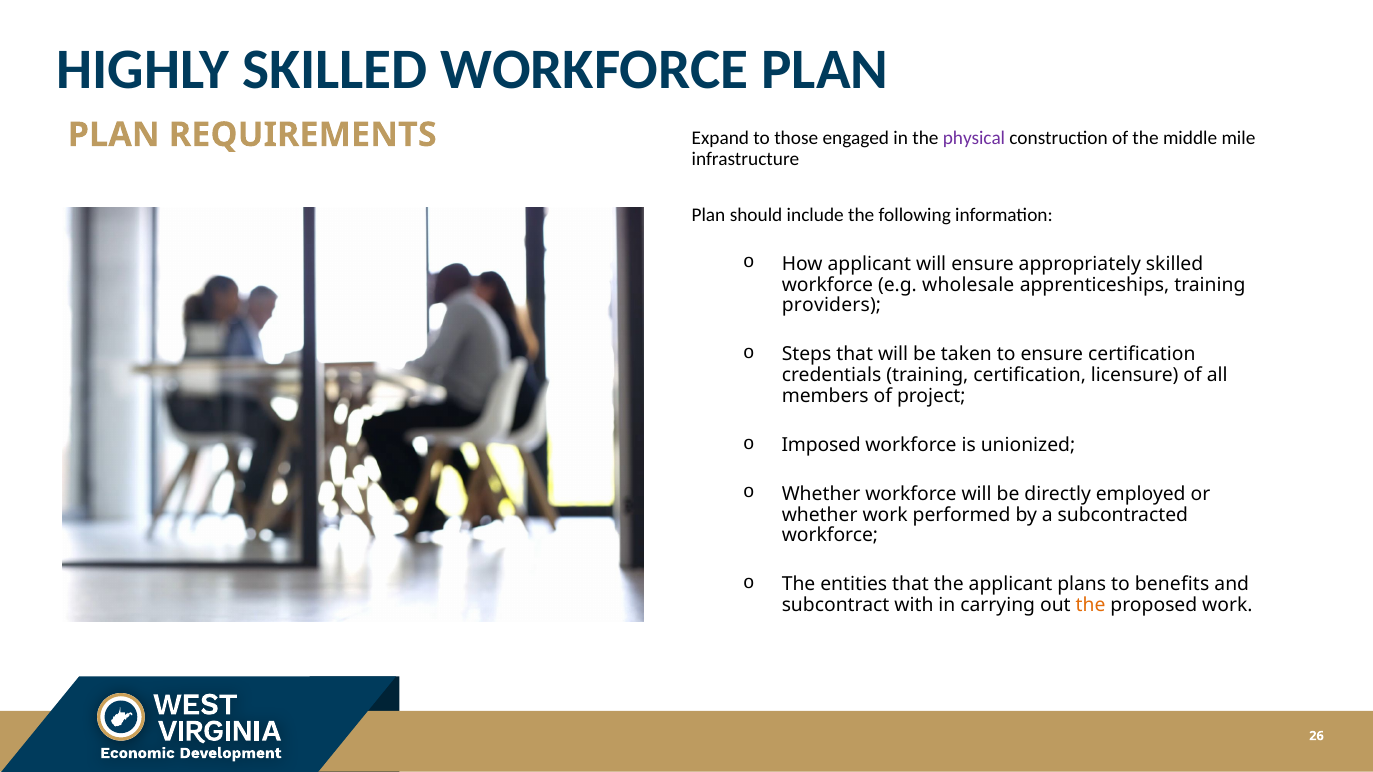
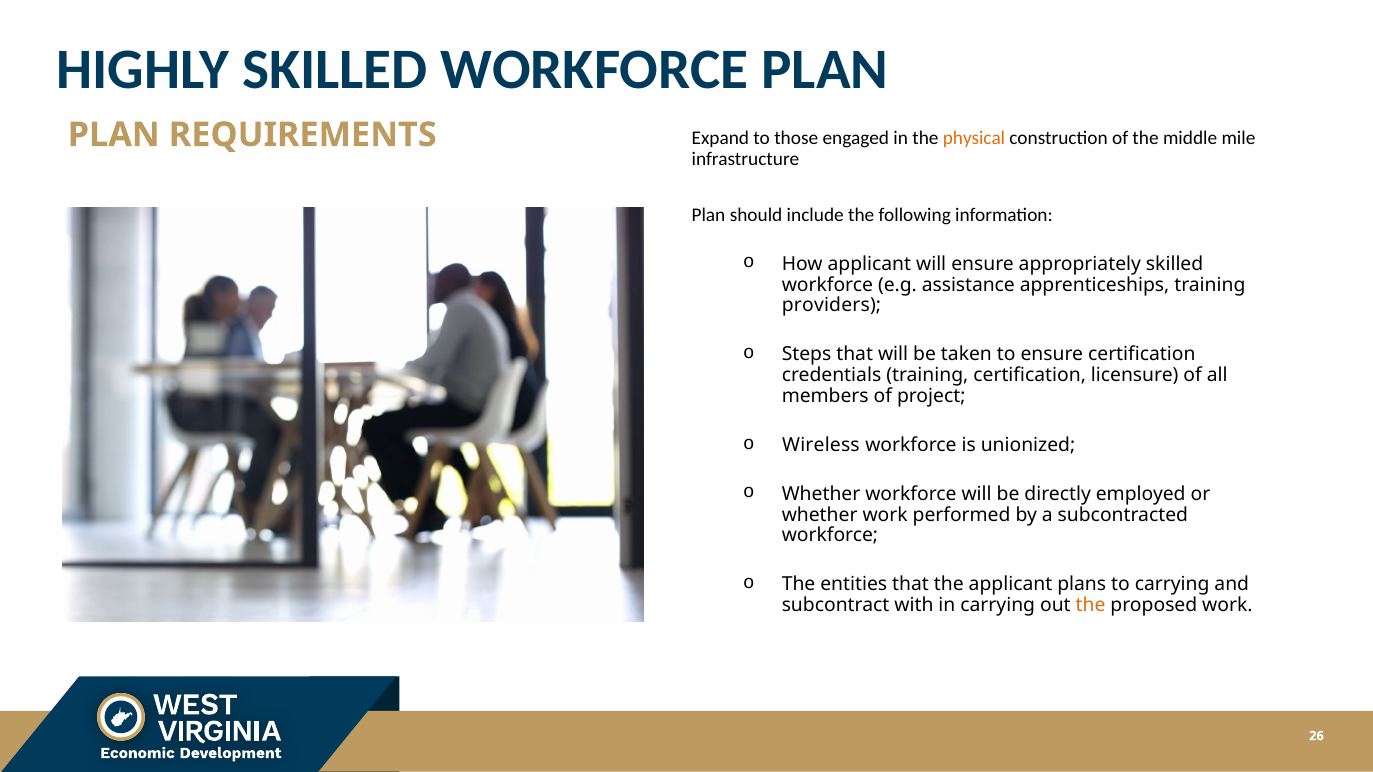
physical colour: purple -> orange (974, 138)
wholesale: wholesale -> assistance (968, 285)
Imposed: Imposed -> Wireless (821, 445)
to benefits: benefits -> carrying (1172, 585)
